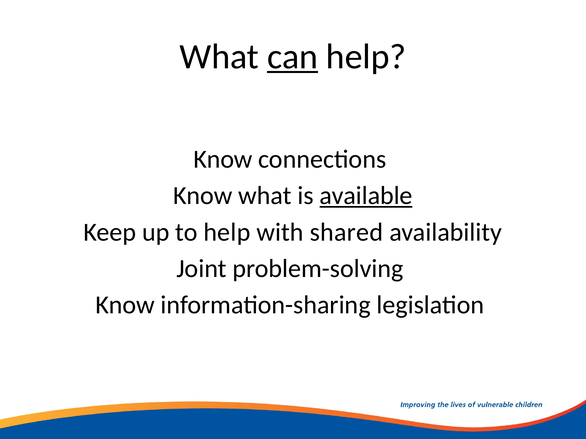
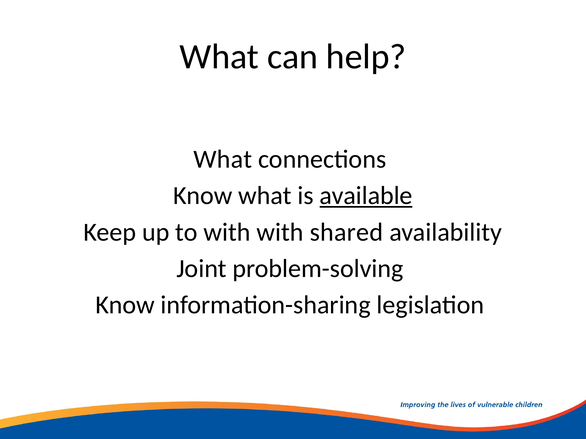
can underline: present -> none (293, 57)
Know: Know -> What (223, 159)
to help: help -> with (227, 232)
